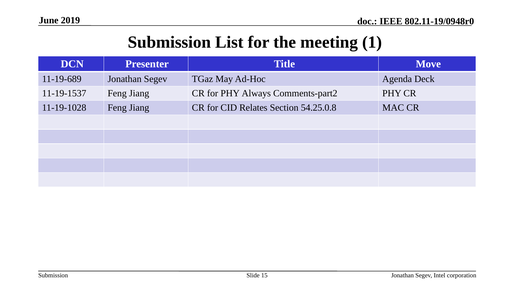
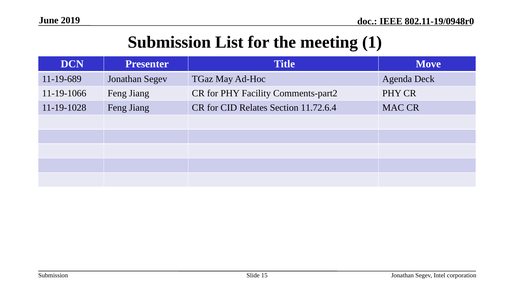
11-19-1537: 11-19-1537 -> 11-19-1066 (64, 93)
Always: Always -> Facility (256, 93)
54.25.0.8: 54.25.0.8 -> 11.72.6.4 (319, 108)
